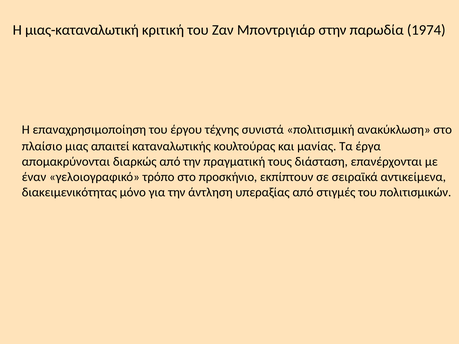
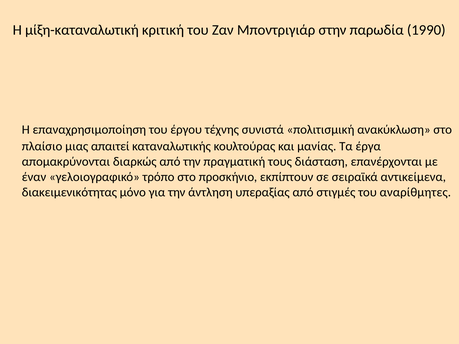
μιας-καταναλωτική: μιας-καταναλωτική -> μίξη-καταναλωτική (82, 30)
1974: 1974 -> 1990 (426, 30)
πολιτισμικών: πολιτισμικών -> αναρίθμητες (415, 192)
